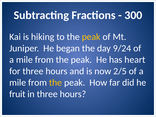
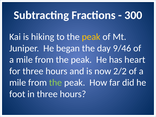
9/24: 9/24 -> 9/46 (122, 48)
2/5: 2/5 -> 2/2 (120, 71)
the colour: yellow -> light green (56, 83)
fruit: fruit -> foot (17, 94)
